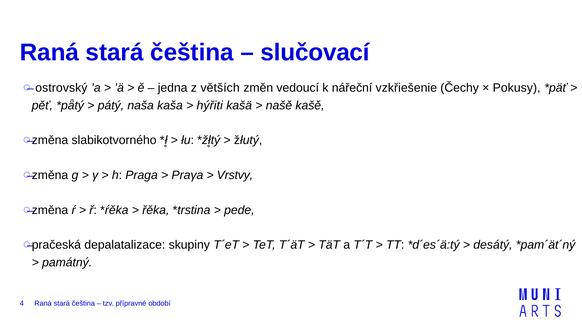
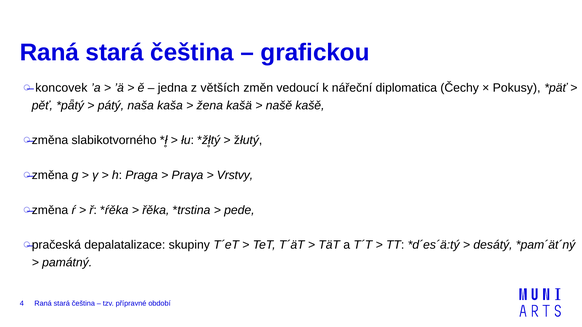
slučovací: slučovací -> grafickou (315, 52)
ostrovský: ostrovský -> koncovek (61, 88)
vzkřiešenie: vzkřiešenie -> diplomatica (406, 88)
hýřiti: hýřiti -> žena (210, 106)
